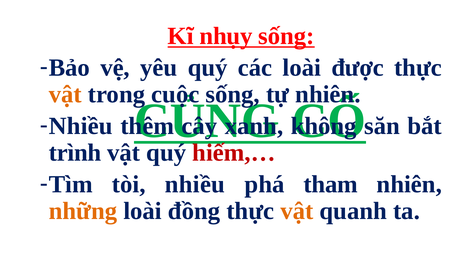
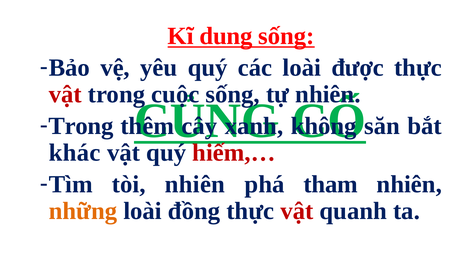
nhụy: nhụy -> dung (226, 36)
vật colour: orange -> red (65, 94)
Nhiều: Nhiều -> Trong (81, 126)
trình: trình -> khác (75, 153)
tòi nhiều: nhiều -> nhiên (195, 185)
vật colour: orange -> red (297, 211)
